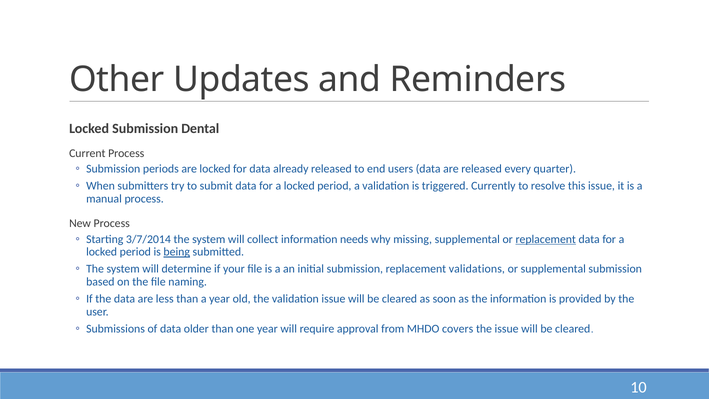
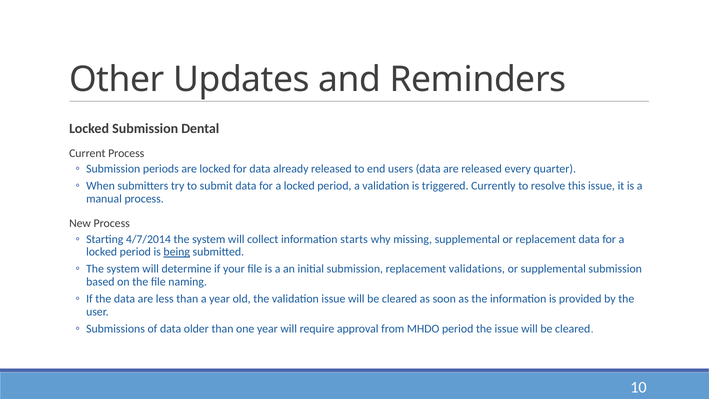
3/7/2014: 3/7/2014 -> 4/7/2014 (148, 239)
needs: needs -> starts (354, 239)
replacement underline: present -> none (546, 239)
MHDO covers: covers -> period (458, 329)
